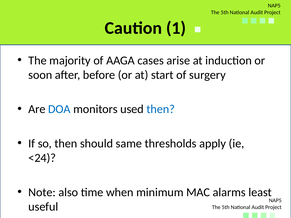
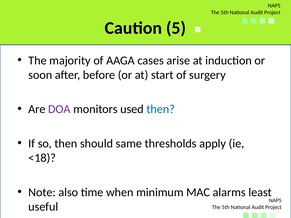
1: 1 -> 5 (176, 28)
DOA colour: blue -> purple (59, 109)
<24: <24 -> <18 (42, 158)
